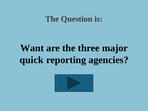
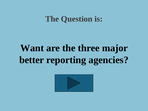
quick: quick -> better (32, 60)
